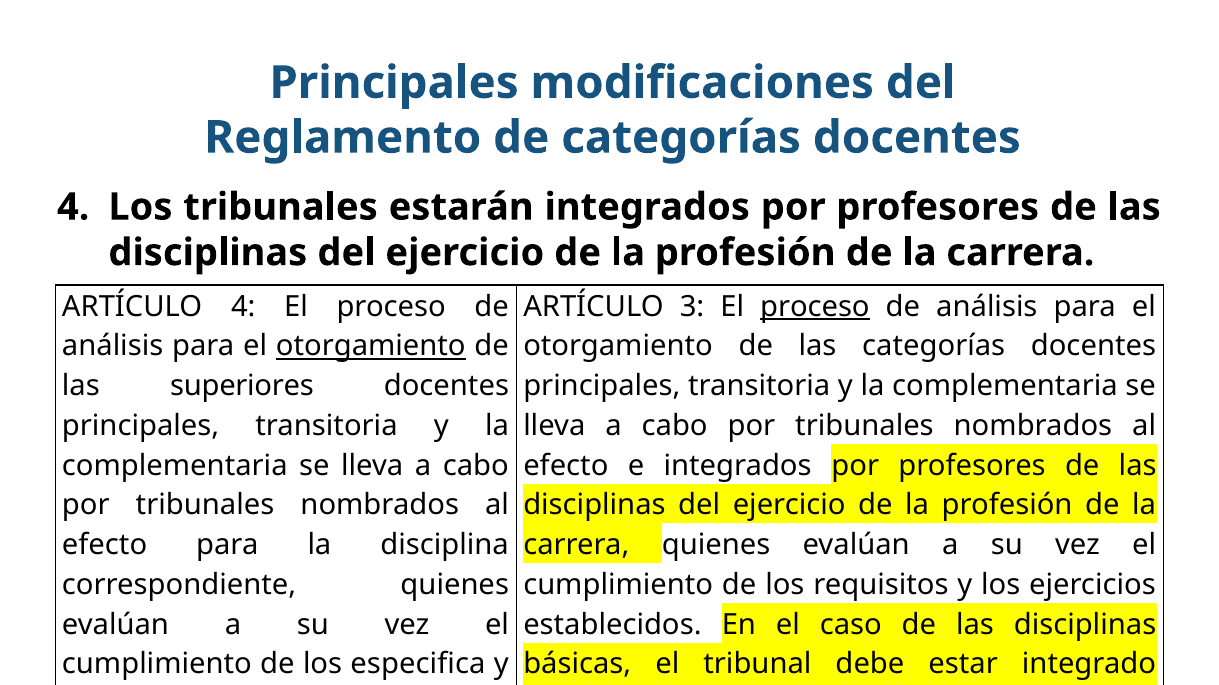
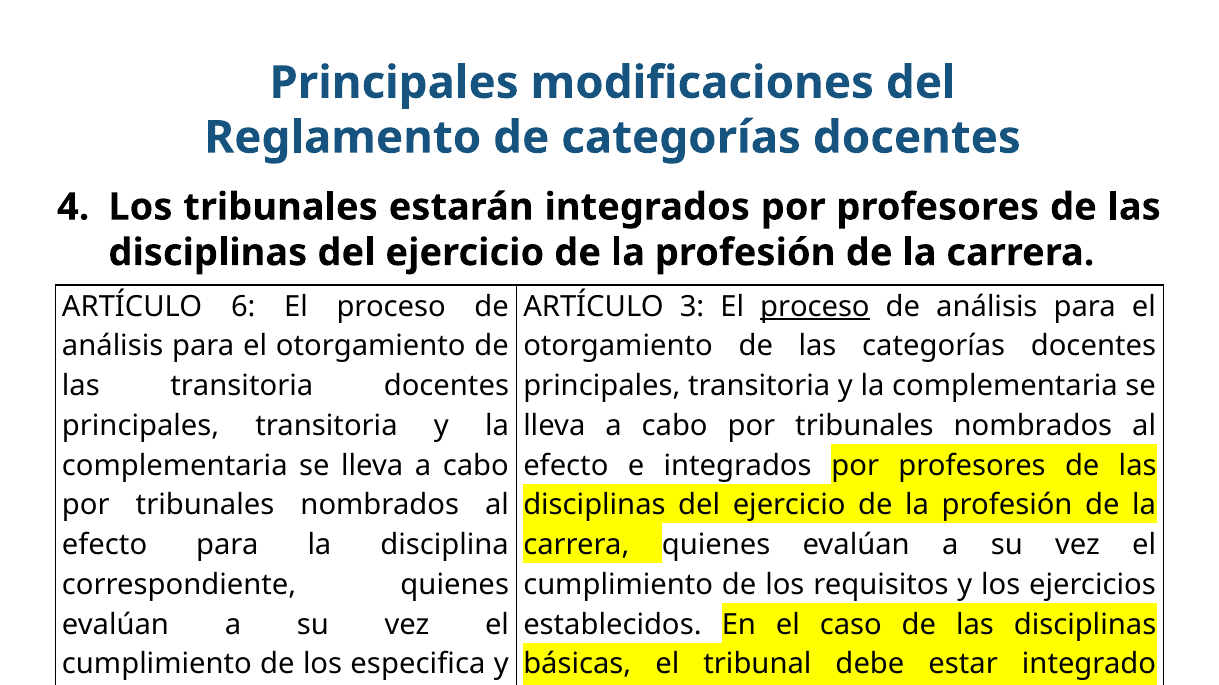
ARTÍCULO 4: 4 -> 6 (243, 307)
otorgamiento underline: present -> none (371, 347)
las superiores: superiores -> transitoria (242, 386)
